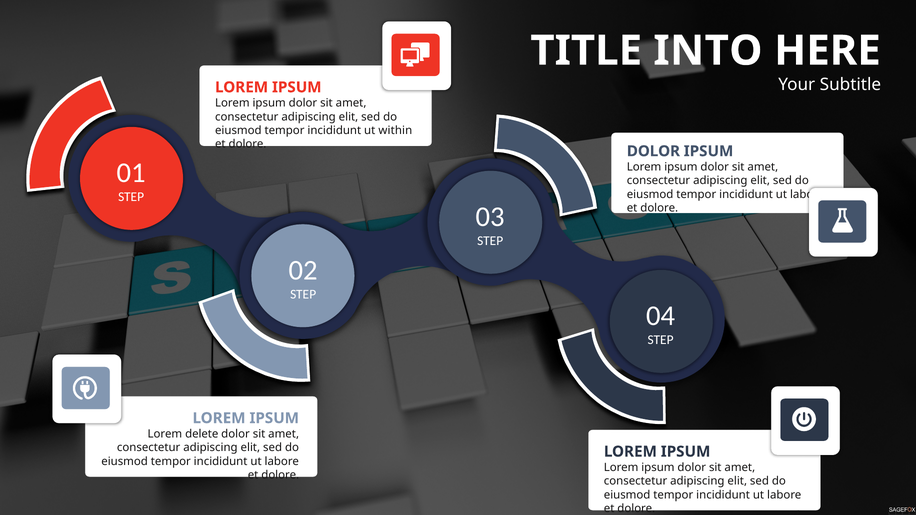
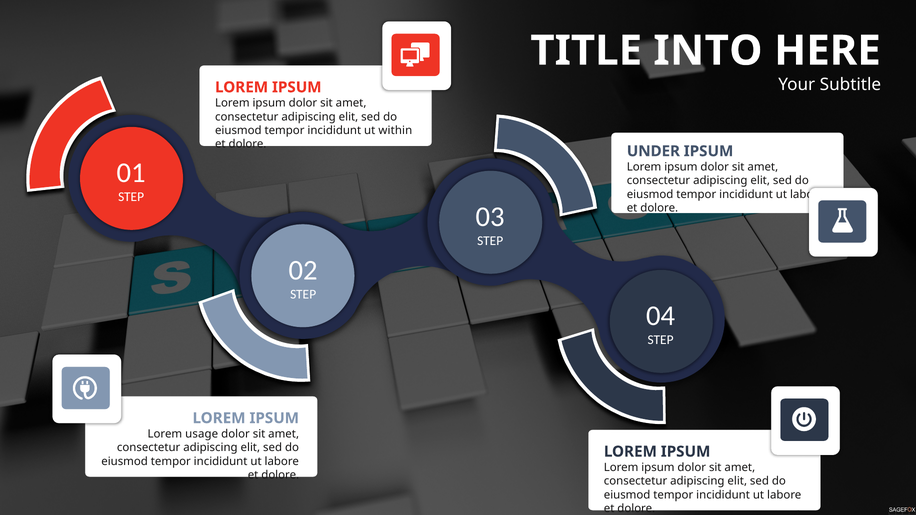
DOLOR: DOLOR -> UNDER (653, 151)
delete: delete -> usage (202, 434)
